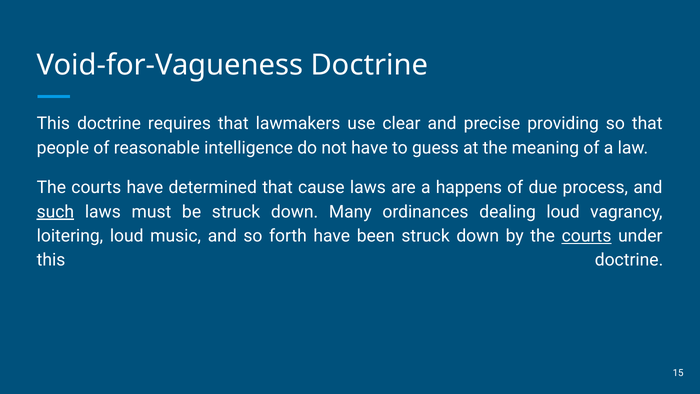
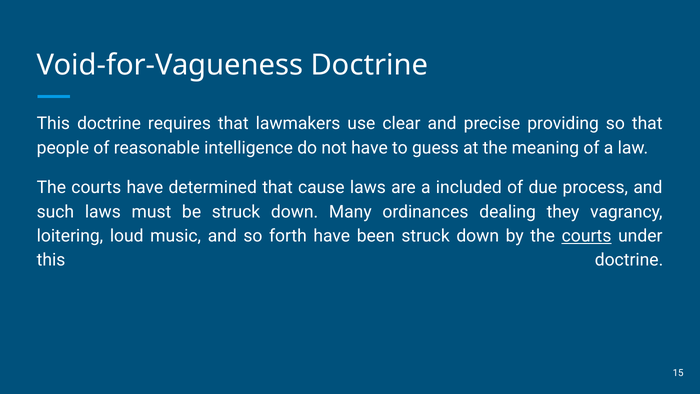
happens: happens -> included (469, 187)
such underline: present -> none (55, 212)
dealing loud: loud -> they (563, 212)
